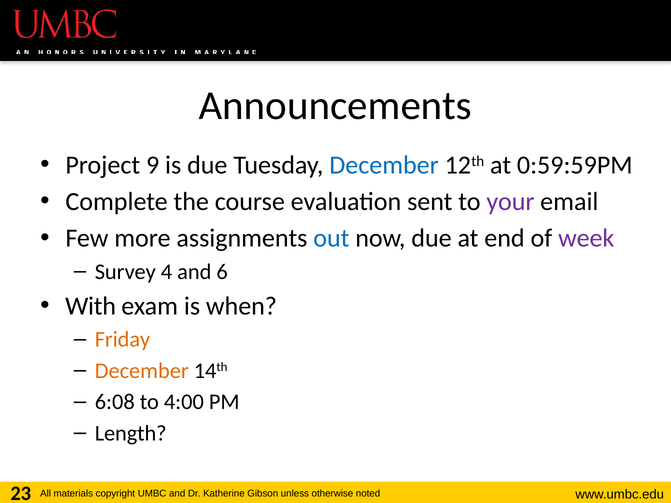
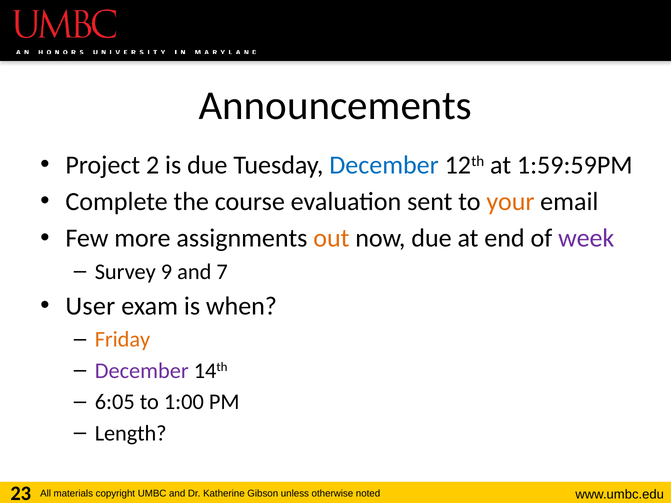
9: 9 -> 2 (153, 165)
0:59:59PM: 0:59:59PM -> 1:59:59PM (575, 165)
your colour: purple -> orange (510, 202)
out colour: blue -> orange (331, 238)
4: 4 -> 9 (166, 272)
6: 6 -> 7 (222, 272)
With: With -> User (90, 306)
December colour: orange -> purple (142, 371)
6:08: 6:08 -> 6:05 (115, 402)
4:00: 4:00 -> 1:00 (184, 402)
